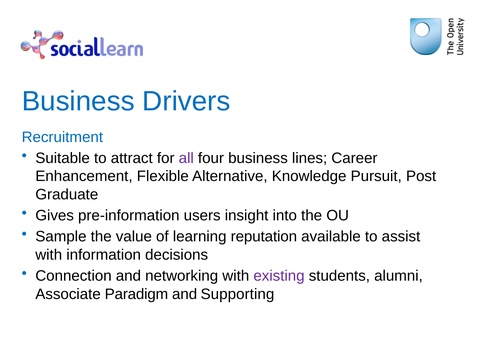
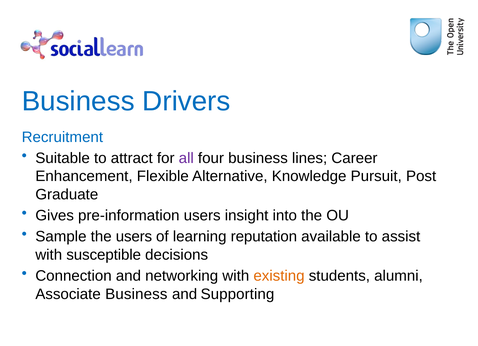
the value: value -> users (134, 236)
information: information -> susceptible (104, 254)
existing colour: purple -> orange (279, 276)
Associate Paradigm: Paradigm -> Business (136, 294)
